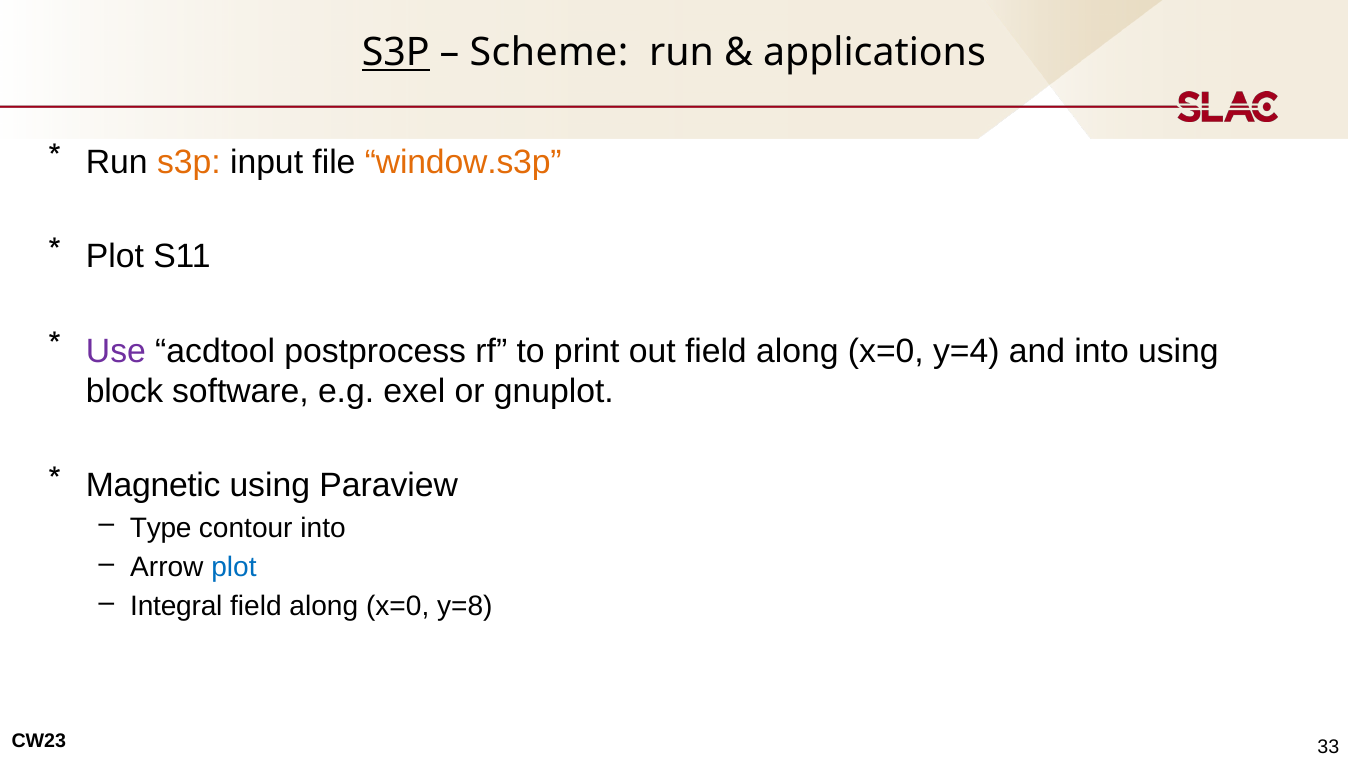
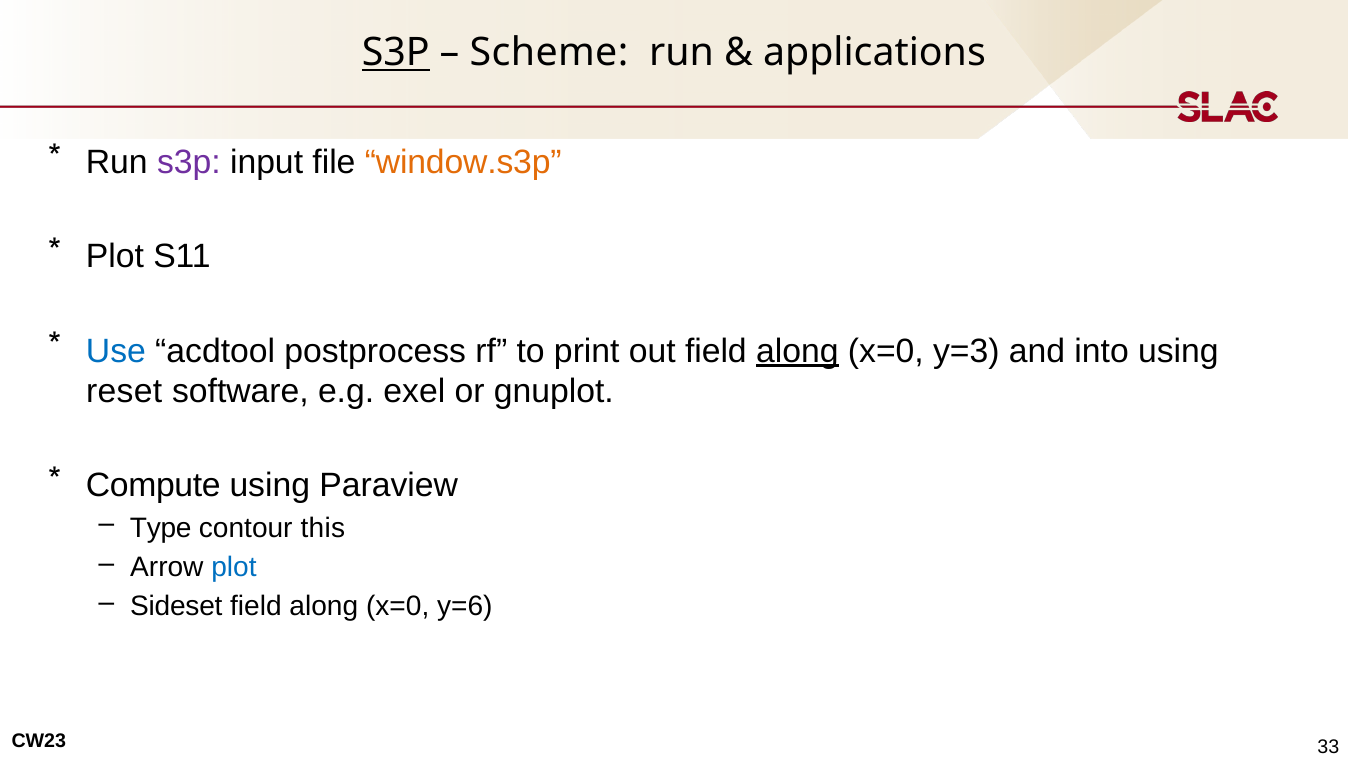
s3p colour: orange -> purple (189, 162)
Use colour: purple -> blue (116, 351)
along underline: none -> present (797, 351)
y=4: y=4 -> y=3 (966, 351)
block: block -> reset (124, 392)
Magnetic: Magnetic -> Compute (153, 486)
contour into: into -> this (323, 528)
Integral: Integral -> Sideset (176, 607)
y=8: y=8 -> y=6 (465, 607)
